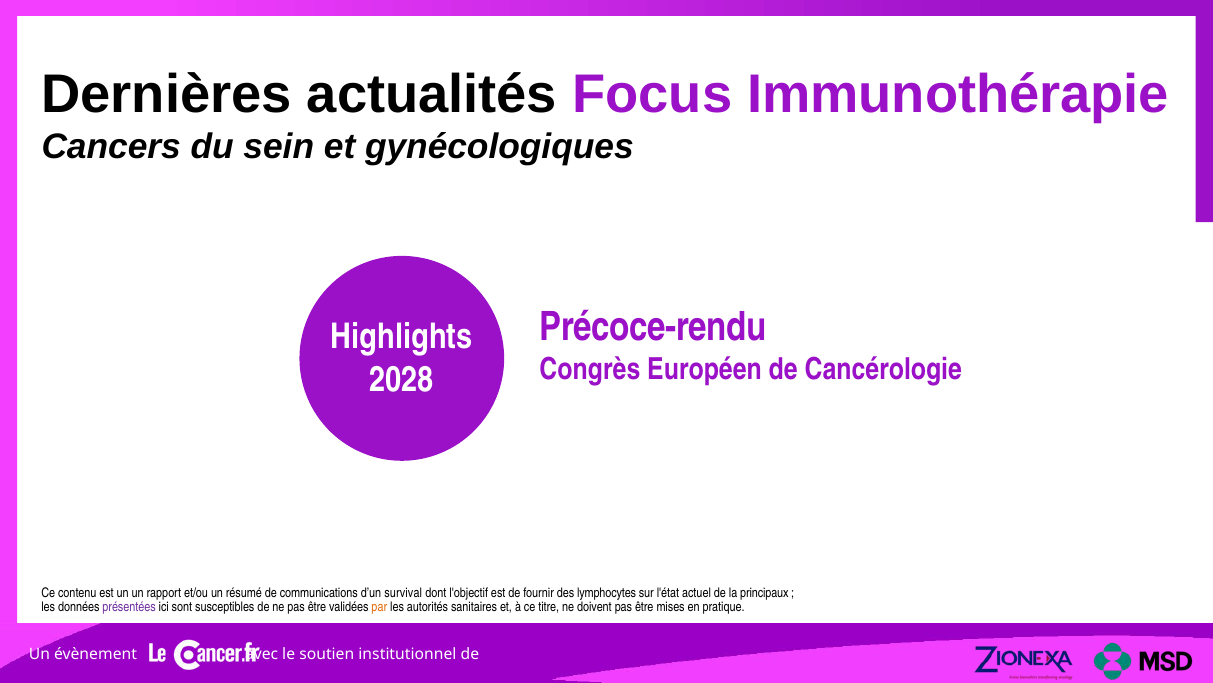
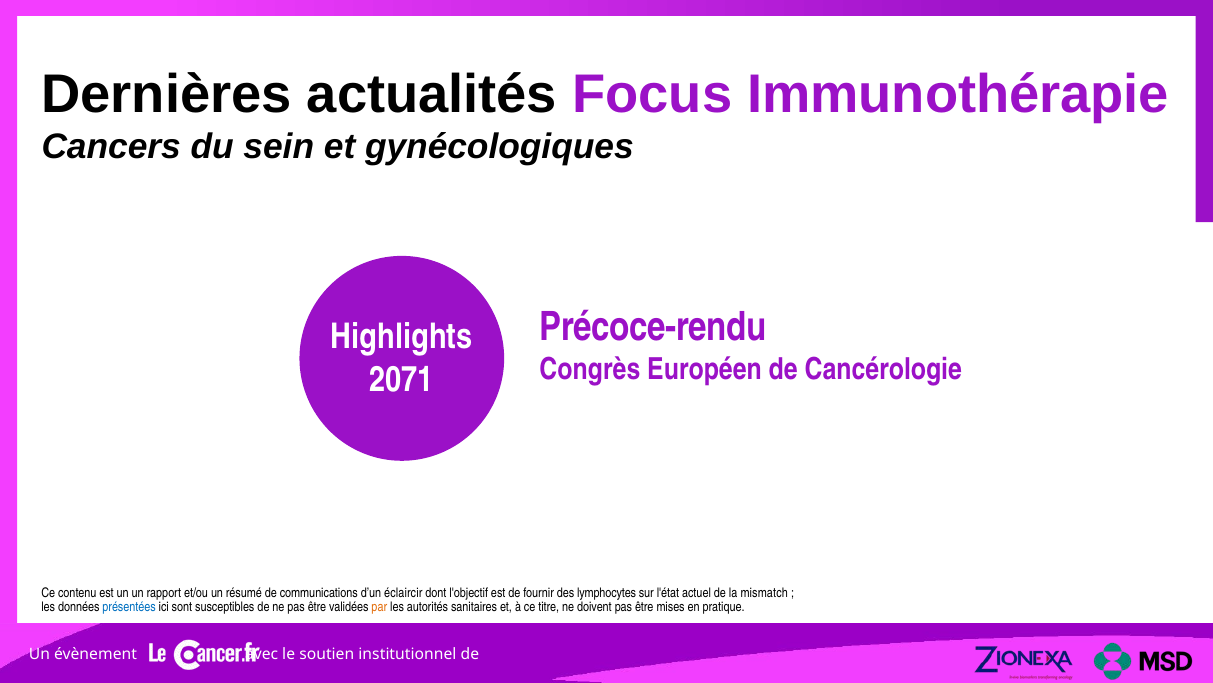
2028: 2028 -> 2071 (402, 379)
survival: survival -> éclaircir (403, 592)
principaux: principaux -> mismatch (764, 592)
présentées colour: purple -> blue (129, 606)
